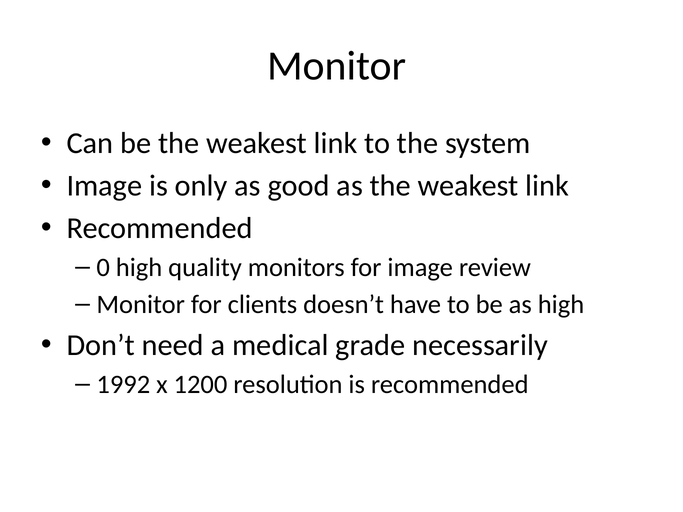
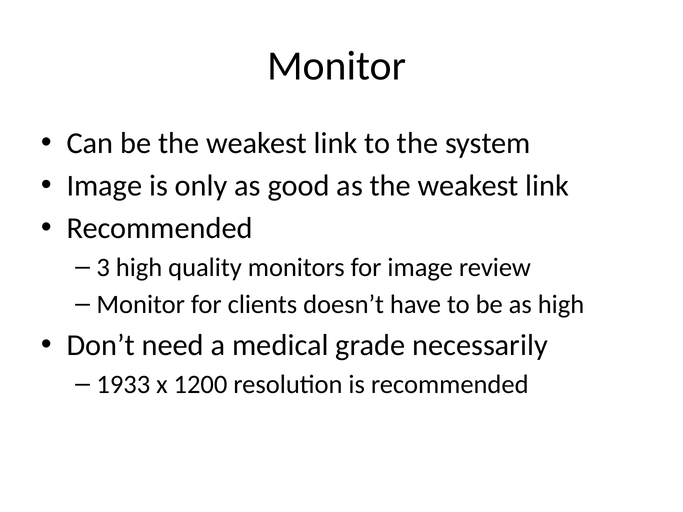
0: 0 -> 3 (103, 268)
1992: 1992 -> 1933 (123, 384)
